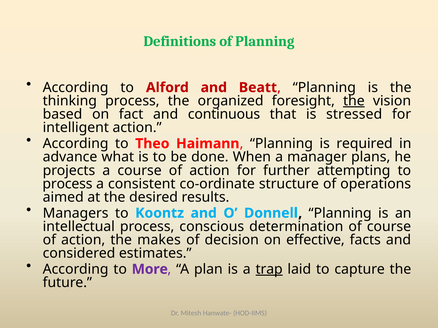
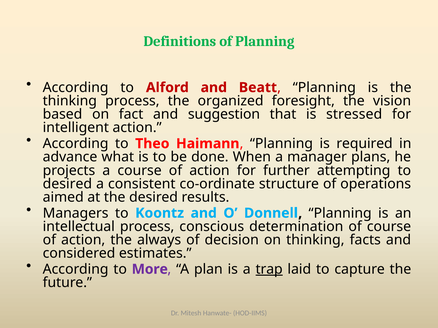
the underline: present -> none (354, 101)
continuous: continuous -> suggestion (224, 114)
process: process -> desired (67, 184)
makes: makes -> always (159, 240)
on effective: effective -> thinking (315, 240)
